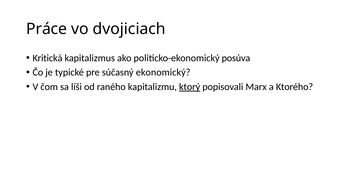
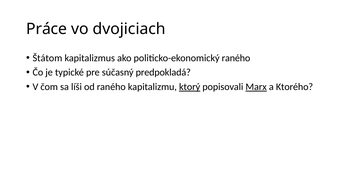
Kritická: Kritická -> Štátom (47, 58)
politicko-ekonomický posúva: posúva -> raného (236, 58)
ekonomický: ekonomický -> predpokladá (163, 72)
Marx underline: none -> present (256, 87)
